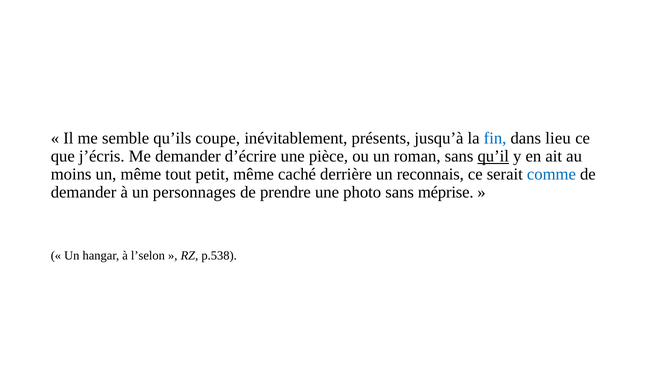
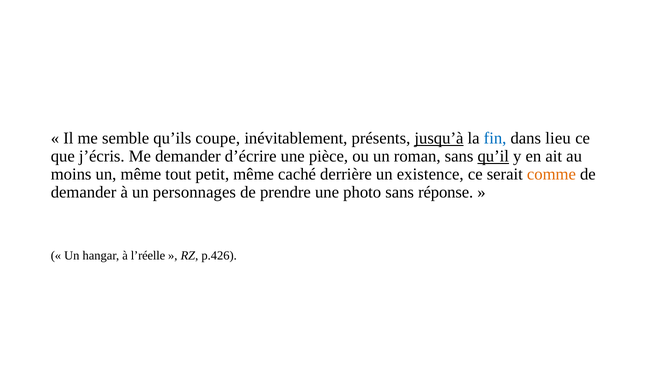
jusqu’à underline: none -> present (439, 138)
reconnais: reconnais -> existence (430, 174)
comme colour: blue -> orange (551, 174)
méprise: méprise -> réponse (446, 192)
l’selon: l’selon -> l’réelle (148, 255)
p.538: p.538 -> p.426 (219, 255)
